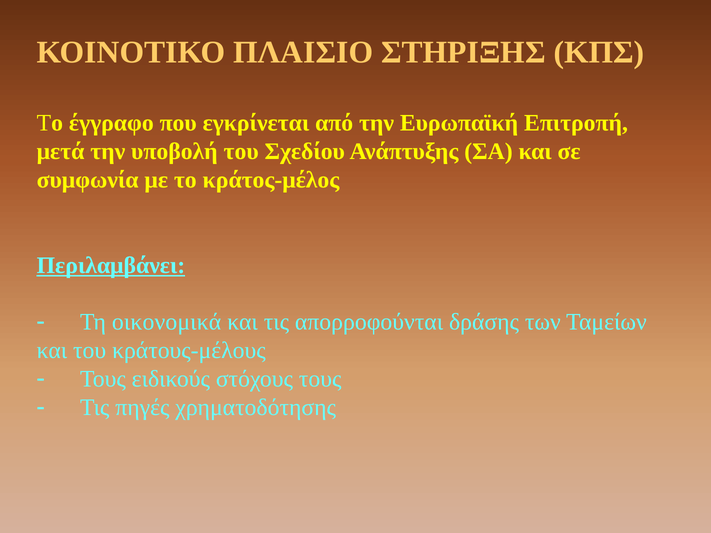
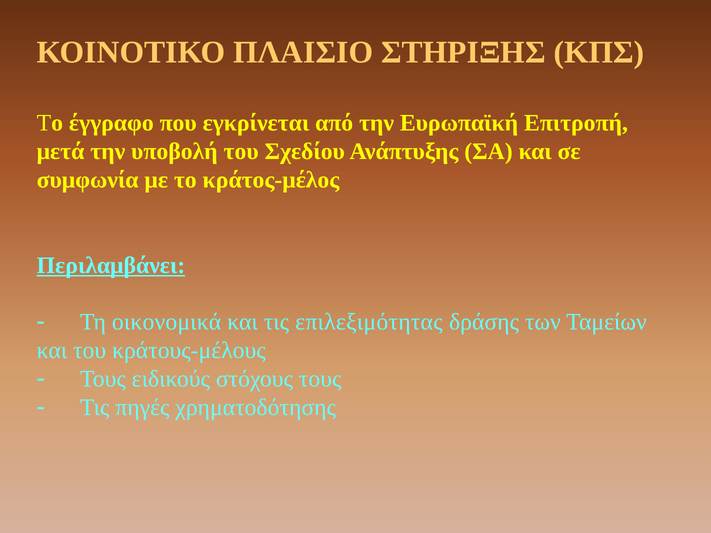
απορροφούνται: απορροφούνται -> επιλεξιμότητας (369, 322)
